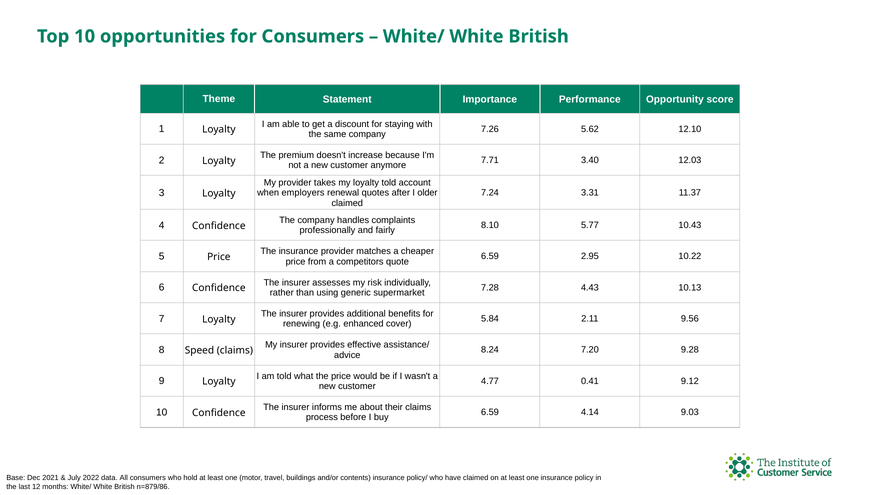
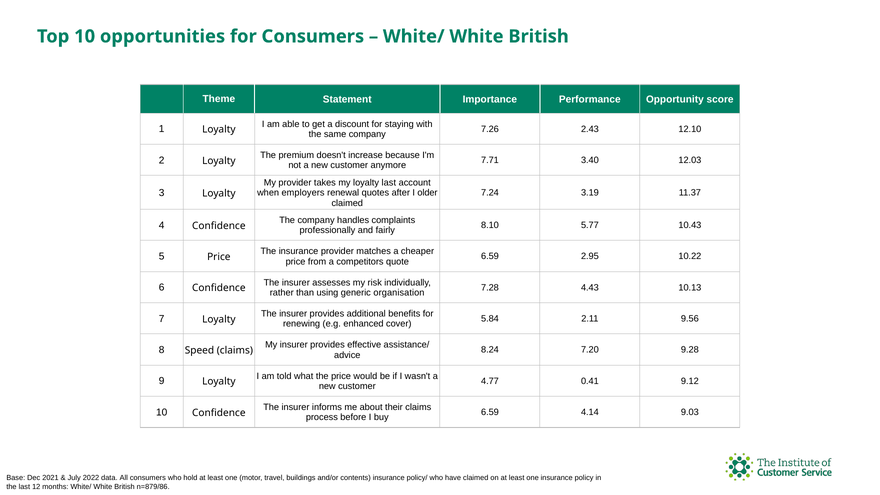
5.62: 5.62 -> 2.43 (590, 129)
loyalty told: told -> last (389, 183)
3.31: 3.31 -> 3.19 (590, 193)
supermarket: supermarket -> organisation (399, 293)
